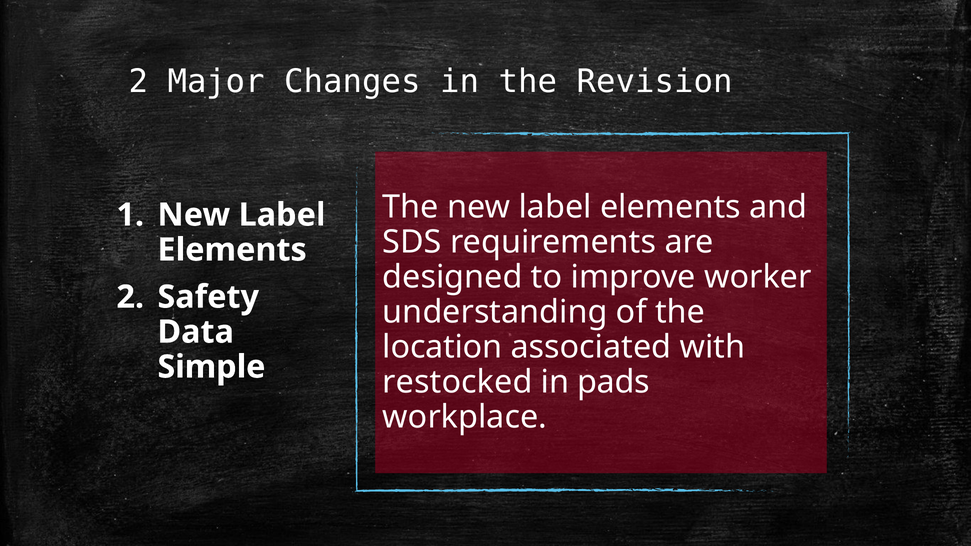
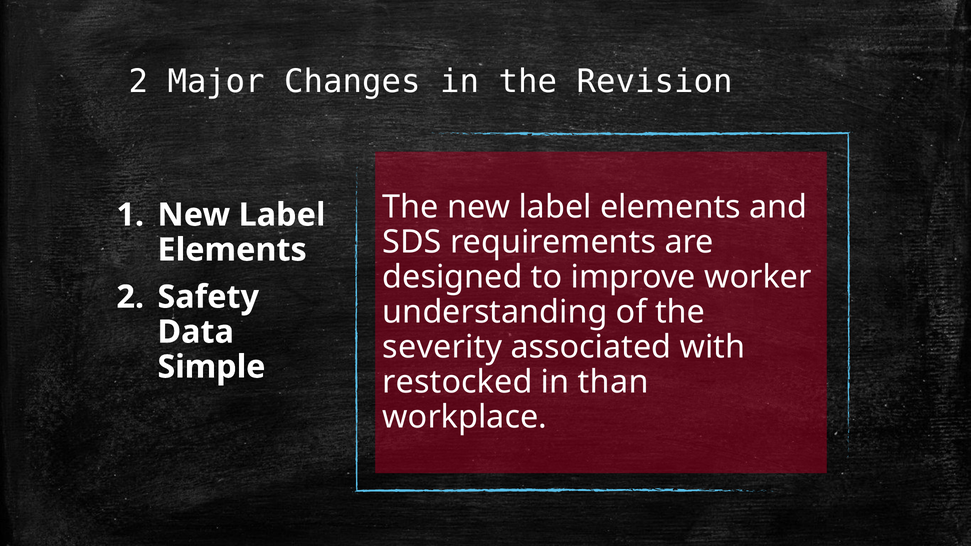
location: location -> severity (442, 347)
pads: pads -> than (613, 382)
